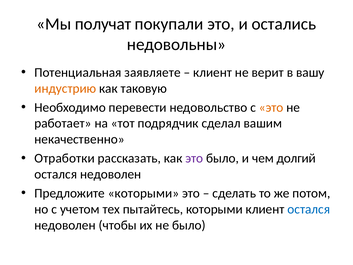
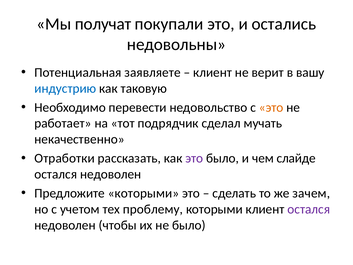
индустрию colour: orange -> blue (65, 88)
вашим: вашим -> мучать (263, 123)
долгий: долгий -> слайде (296, 158)
потом: потом -> зачем (311, 193)
пытайтесь: пытайтесь -> проблему (153, 209)
остался colour: blue -> purple (309, 209)
